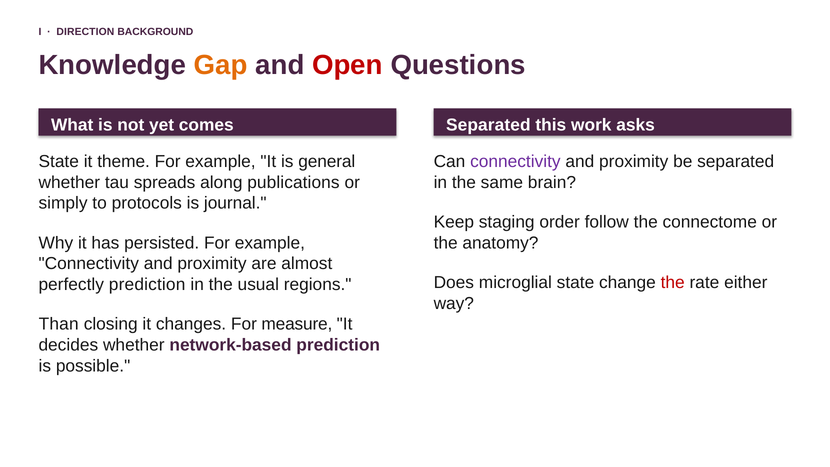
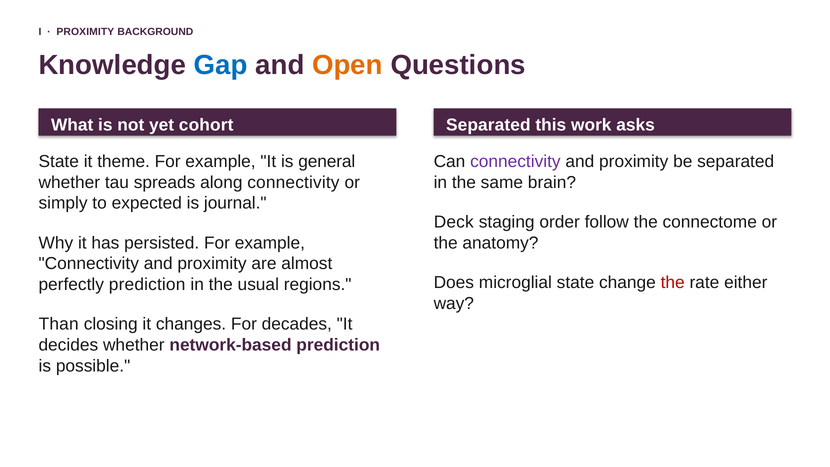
DIRECTION: DIRECTION -> PROXIMITY (85, 32)
Gap colour: orange -> blue (221, 65)
Open colour: red -> orange (347, 65)
comes: comes -> cohort (206, 125)
along publications: publications -> connectivity (293, 182)
protocols: protocols -> expected (147, 203)
Keep: Keep -> Deck (454, 222)
measure: measure -> decades (297, 324)
